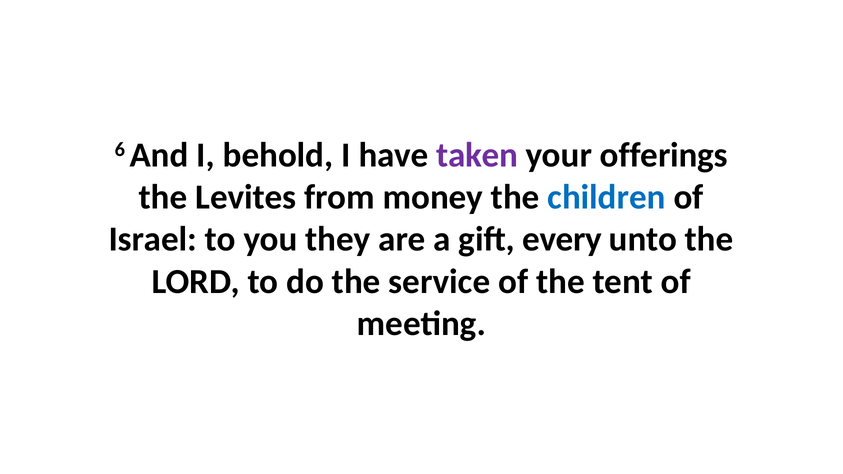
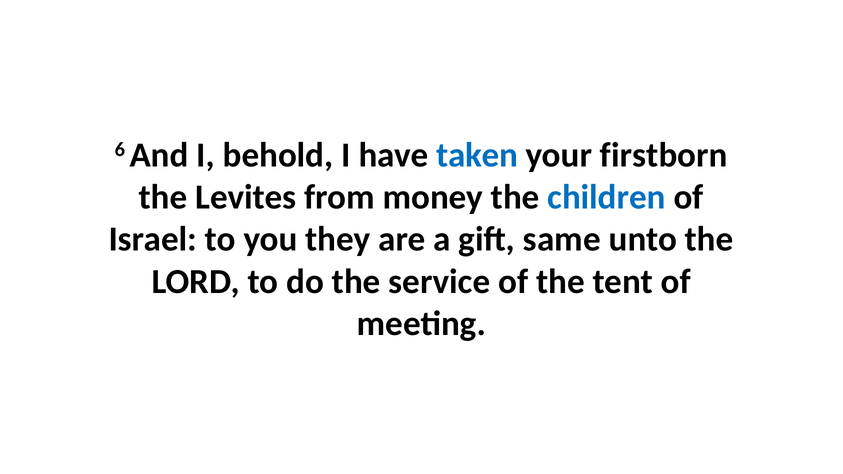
taken colour: purple -> blue (477, 155)
offerings: offerings -> firstborn (664, 155)
every: every -> same (562, 240)
